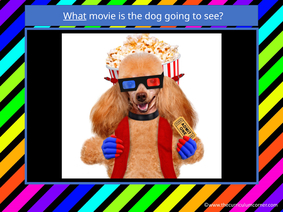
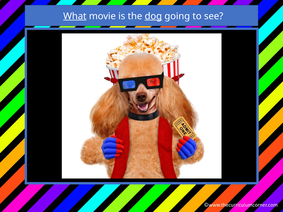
dog underline: none -> present (153, 16)
